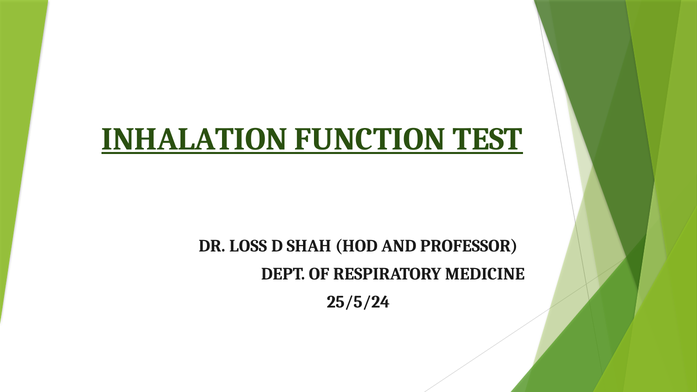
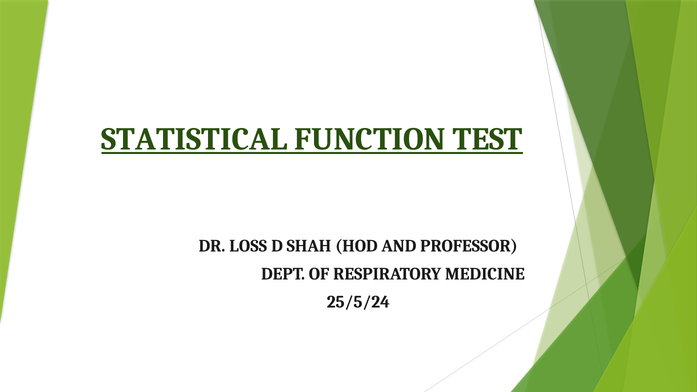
INHALATION: INHALATION -> STATISTICAL (194, 139)
